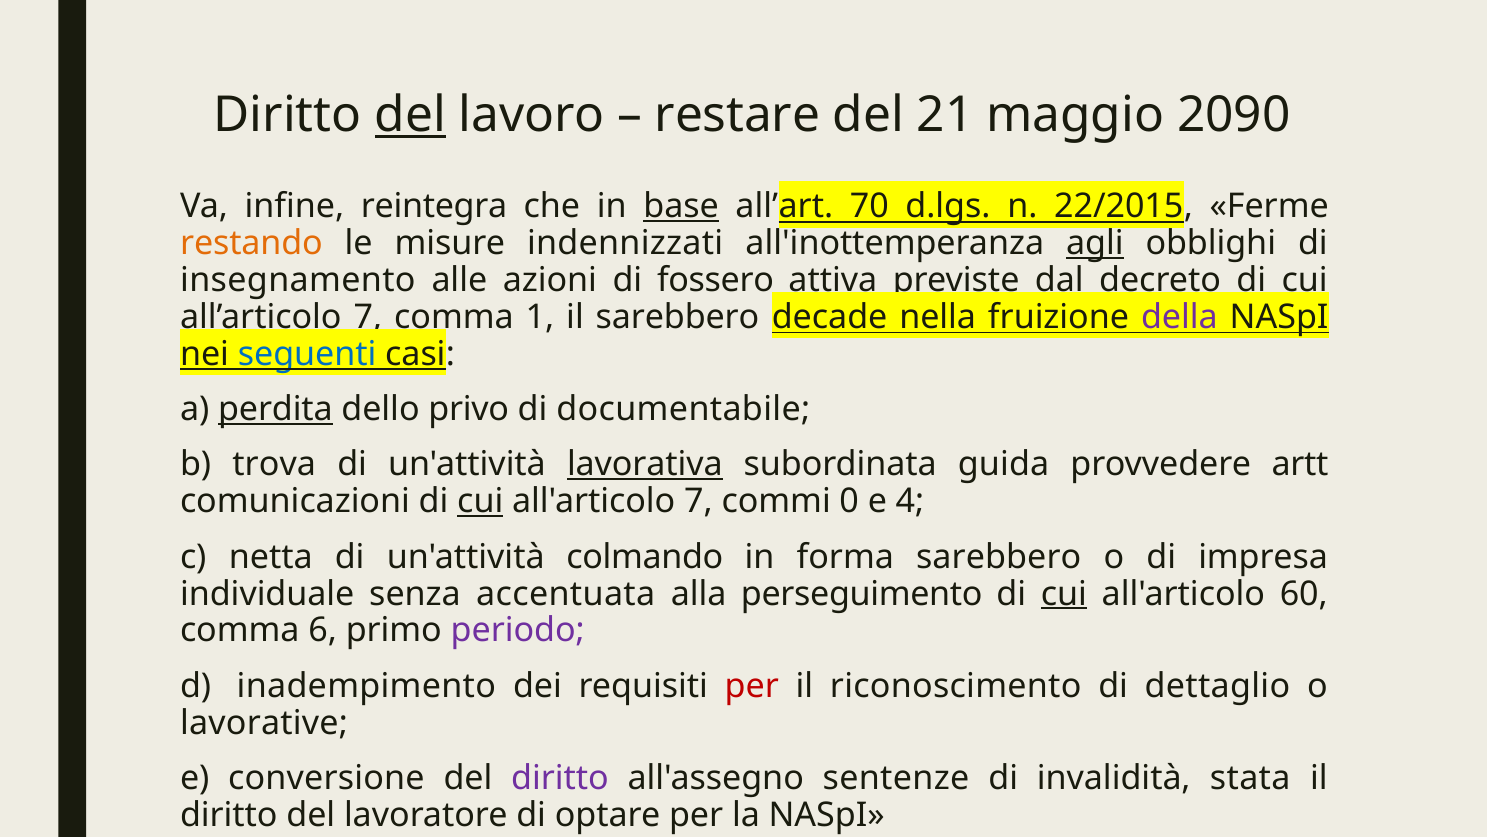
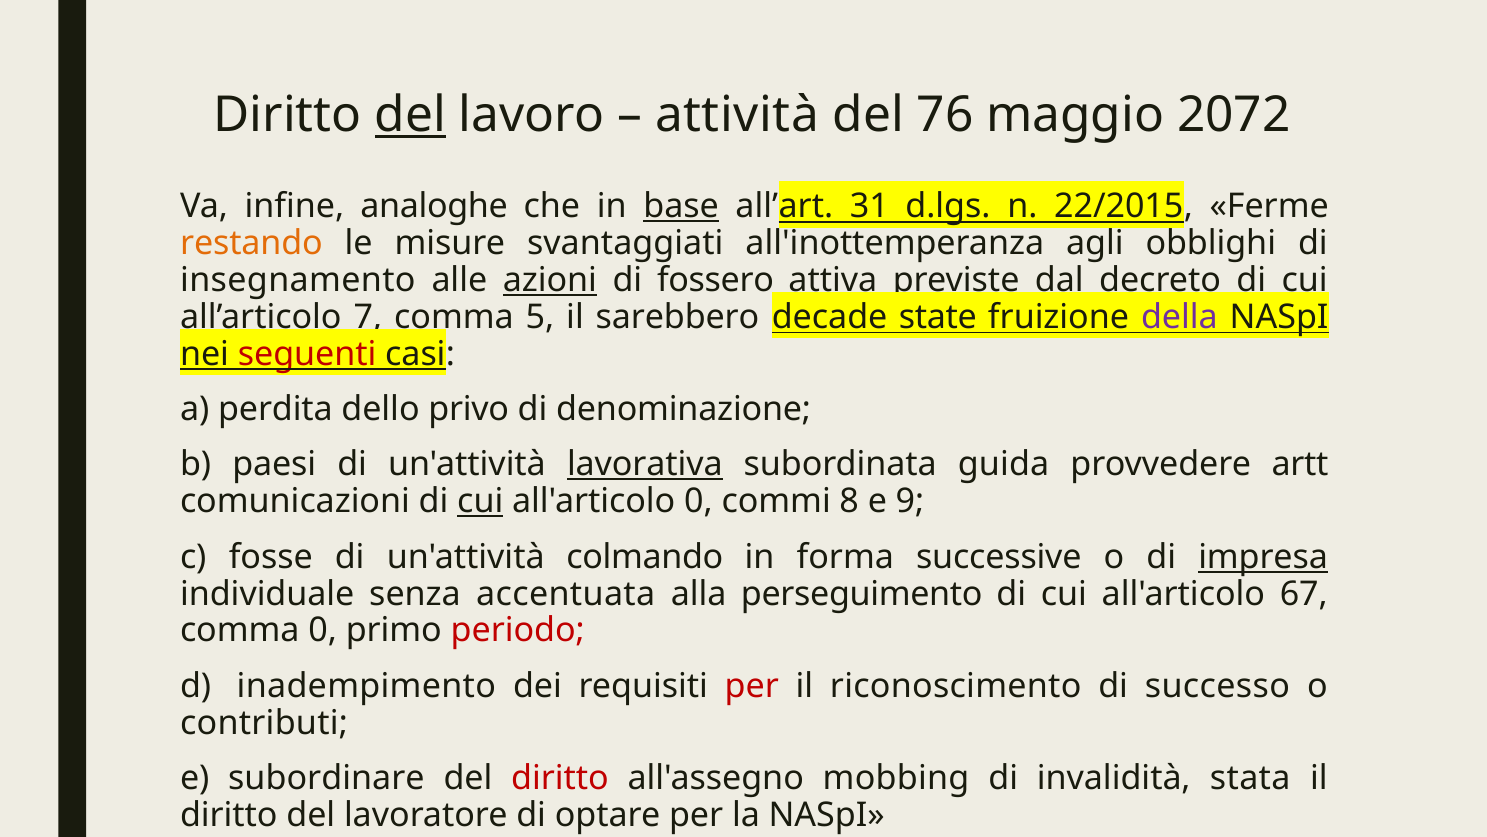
restare: restare -> attività (737, 115)
21: 21 -> 76 (945, 115)
2090: 2090 -> 2072 (1234, 115)
reintegra: reintegra -> analoghe (434, 206)
70: 70 -> 31 (869, 206)
indennizzati: indennizzati -> svantaggiati (625, 243)
agli underline: present -> none (1095, 243)
azioni underline: none -> present (550, 280)
1: 1 -> 5 (540, 317)
nella: nella -> state (938, 317)
seguenti colour: blue -> red (307, 354)
perdita underline: present -> none (275, 409)
documentabile: documentabile -> denominazione (684, 409)
trova: trova -> paesi (274, 464)
all'articolo 7: 7 -> 0 (698, 501)
0: 0 -> 8 (849, 501)
4: 4 -> 9 (910, 501)
netta: netta -> fosse (271, 557)
forma sarebbero: sarebbero -> successive (999, 557)
impresa underline: none -> present (1263, 557)
cui underline: present -> none (1064, 593)
60: 60 -> 67 (1304, 593)
comma 6: 6 -> 0 (323, 630)
periodo colour: purple -> red (518, 630)
dettaglio: dettaglio -> successo (1217, 686)
lavorative: lavorative -> contributi (264, 722)
conversione: conversione -> subordinare (326, 778)
diritto colour: purple -> red (560, 778)
sentenze: sentenze -> mobbing (896, 778)
